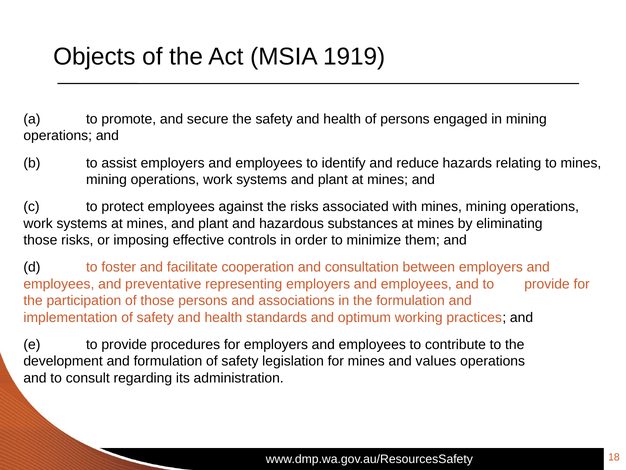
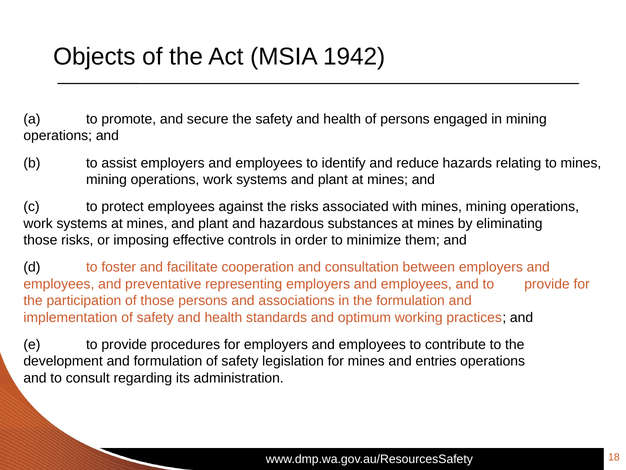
1919: 1919 -> 1942 (354, 56)
values: values -> entries (436, 361)
